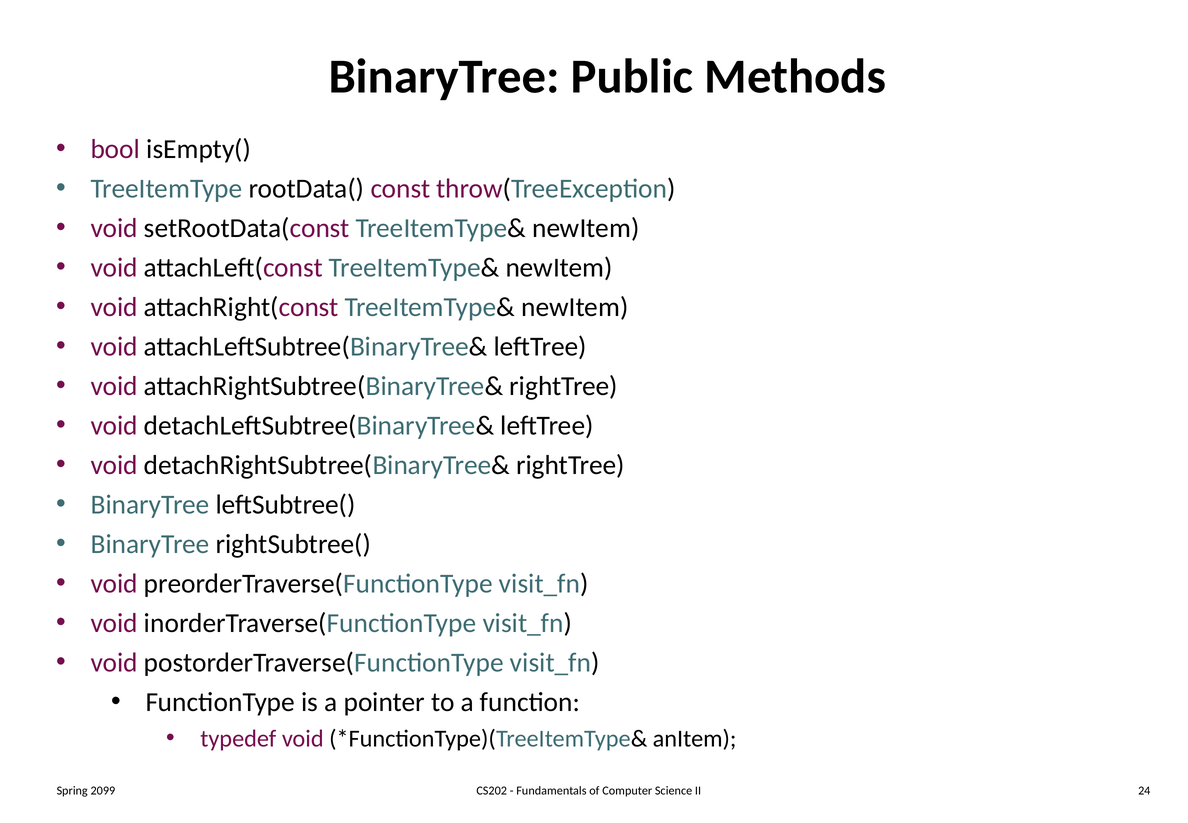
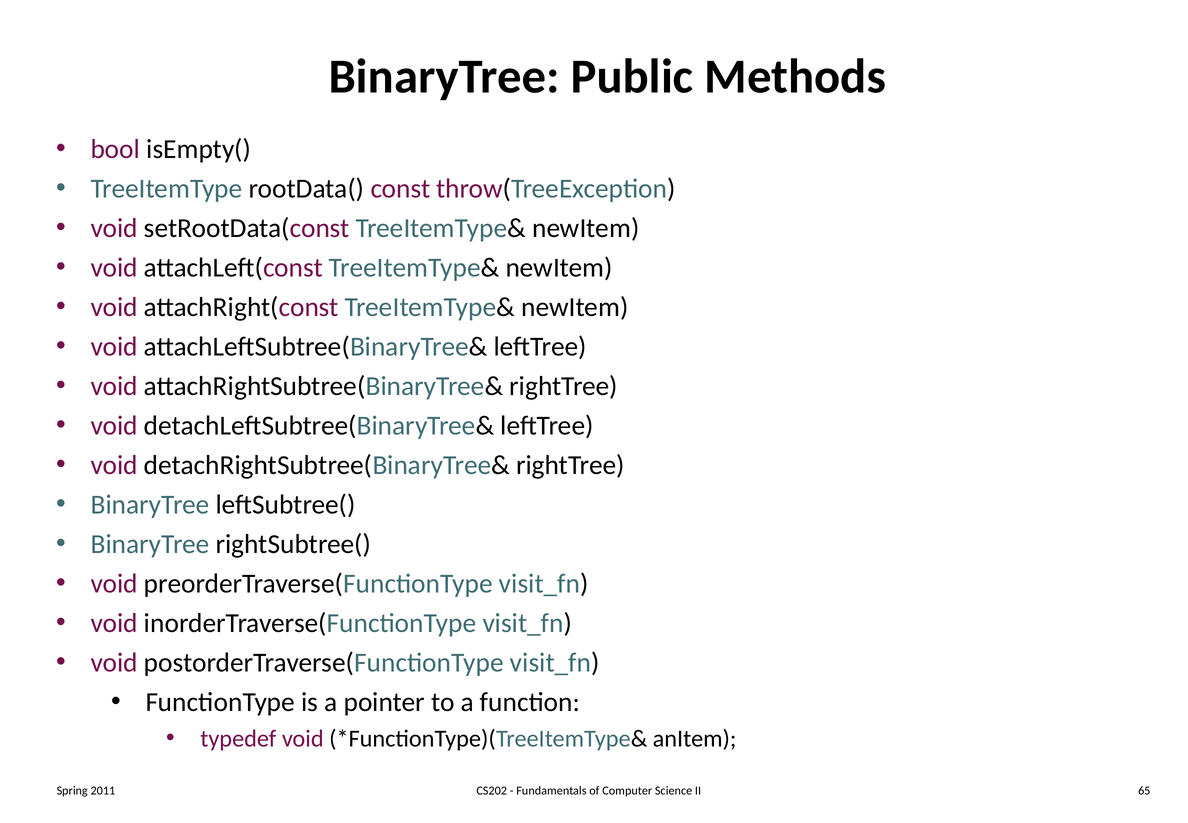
2099: 2099 -> 2011 (103, 790)
24: 24 -> 65 (1144, 790)
